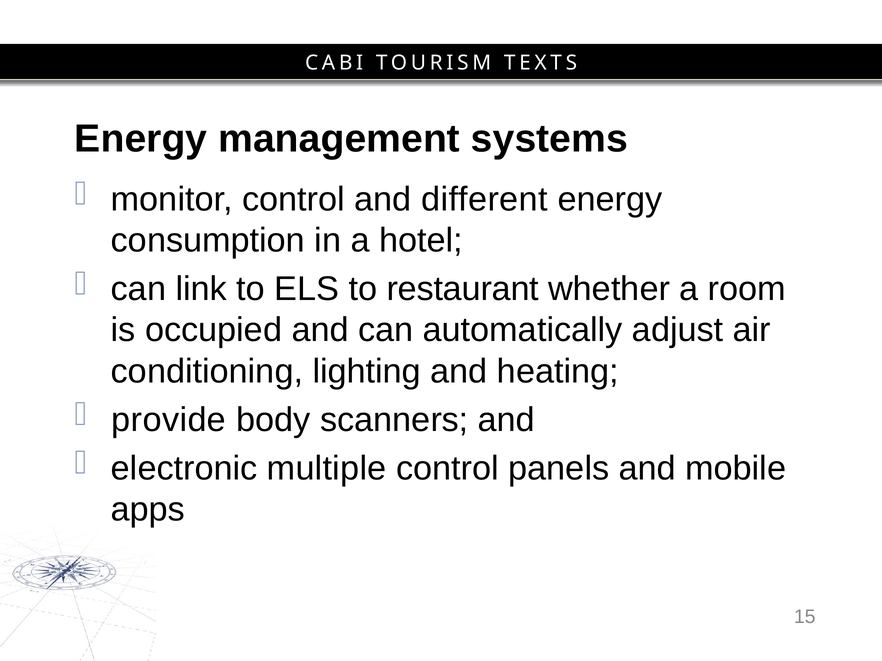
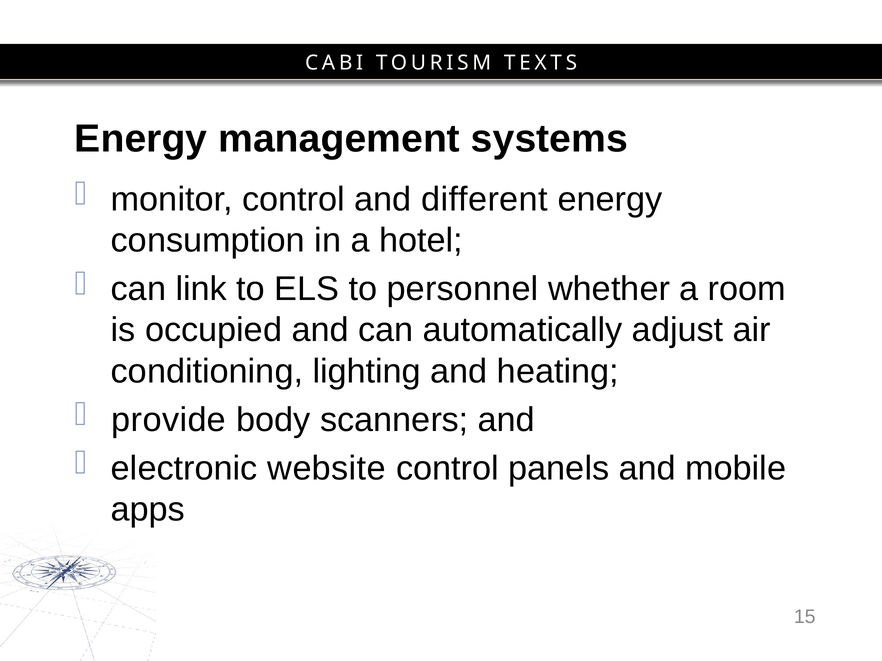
restaurant: restaurant -> personnel (463, 289)
multiple: multiple -> website (327, 469)
